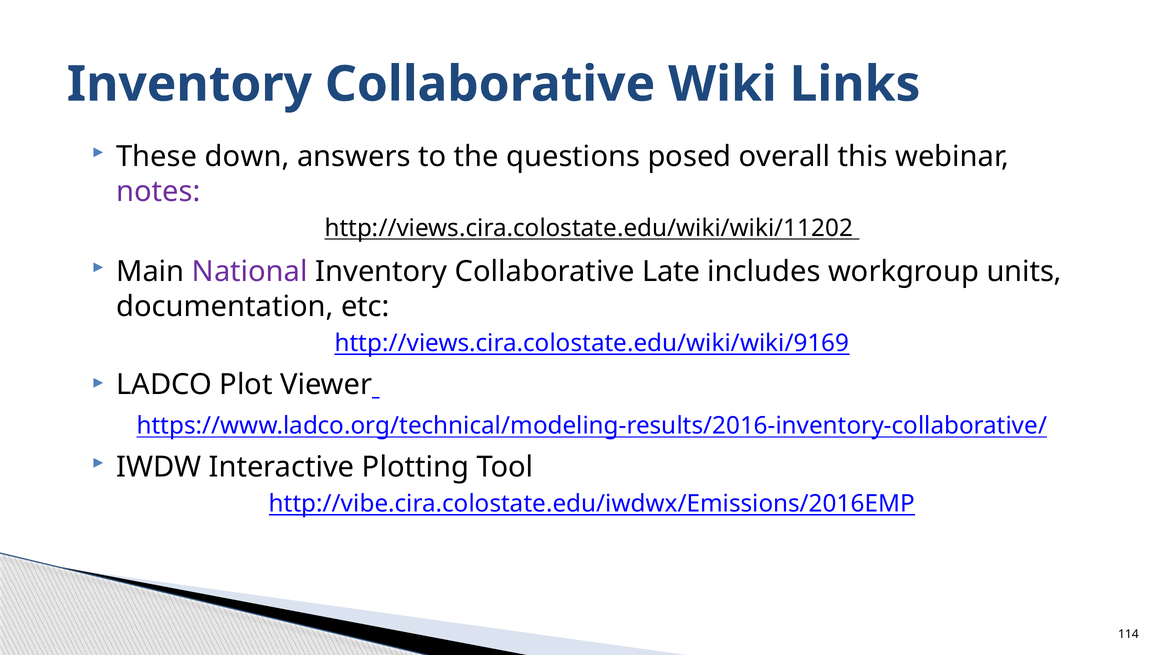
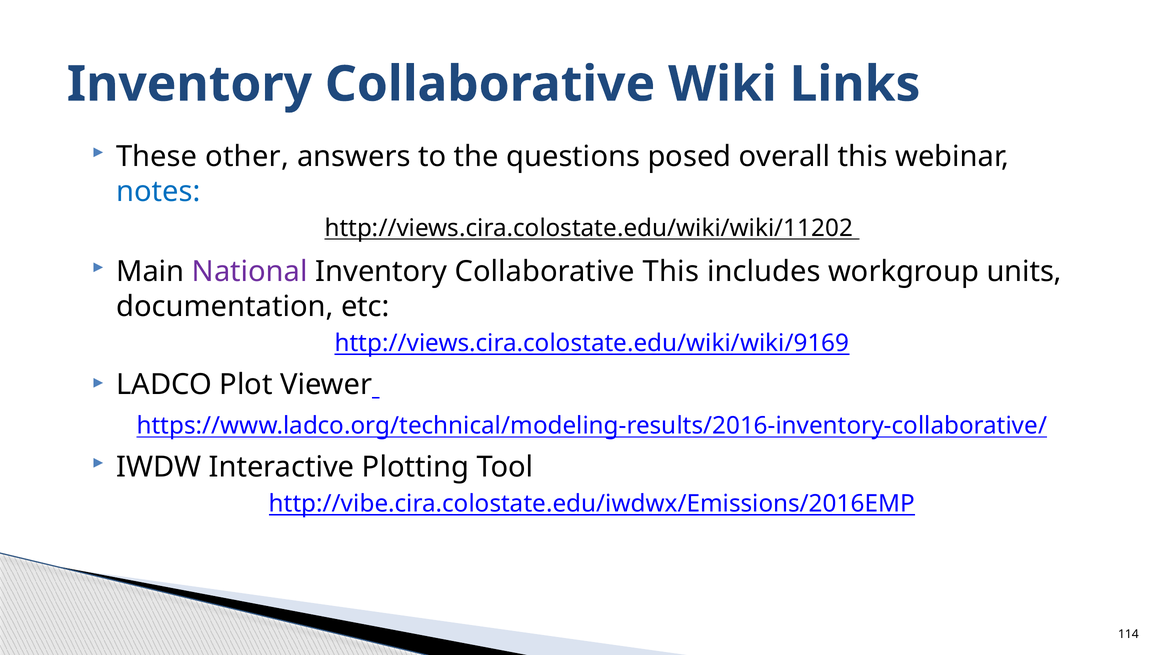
down: down -> other (247, 157)
notes colour: purple -> blue (158, 191)
Collaborative Late: Late -> This (671, 272)
